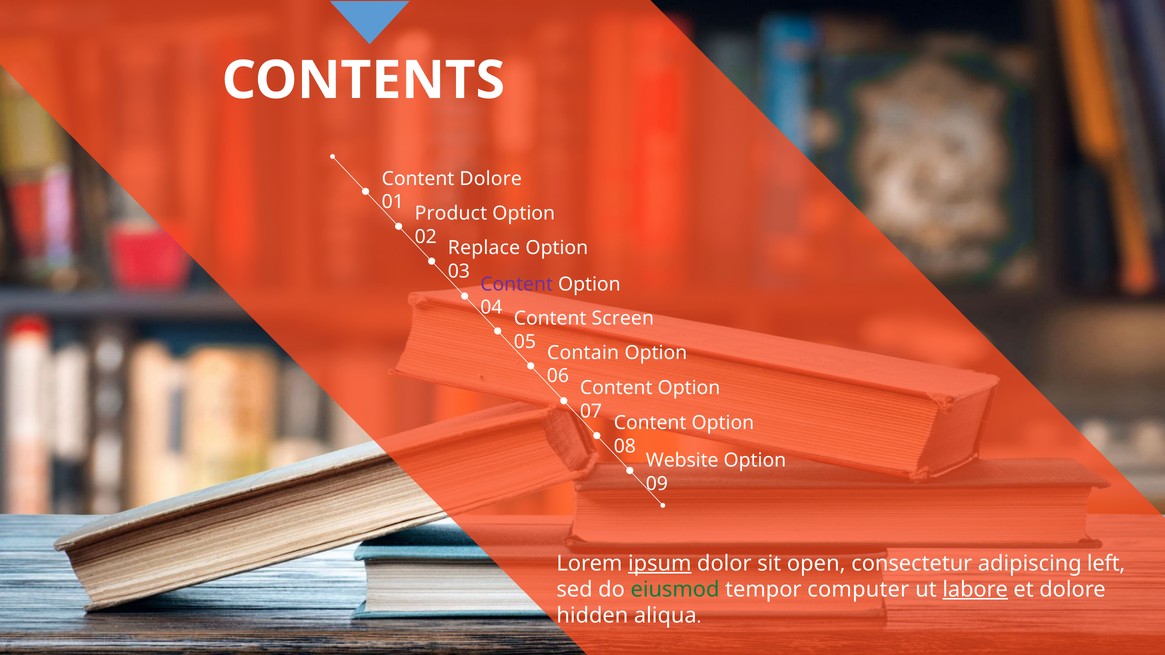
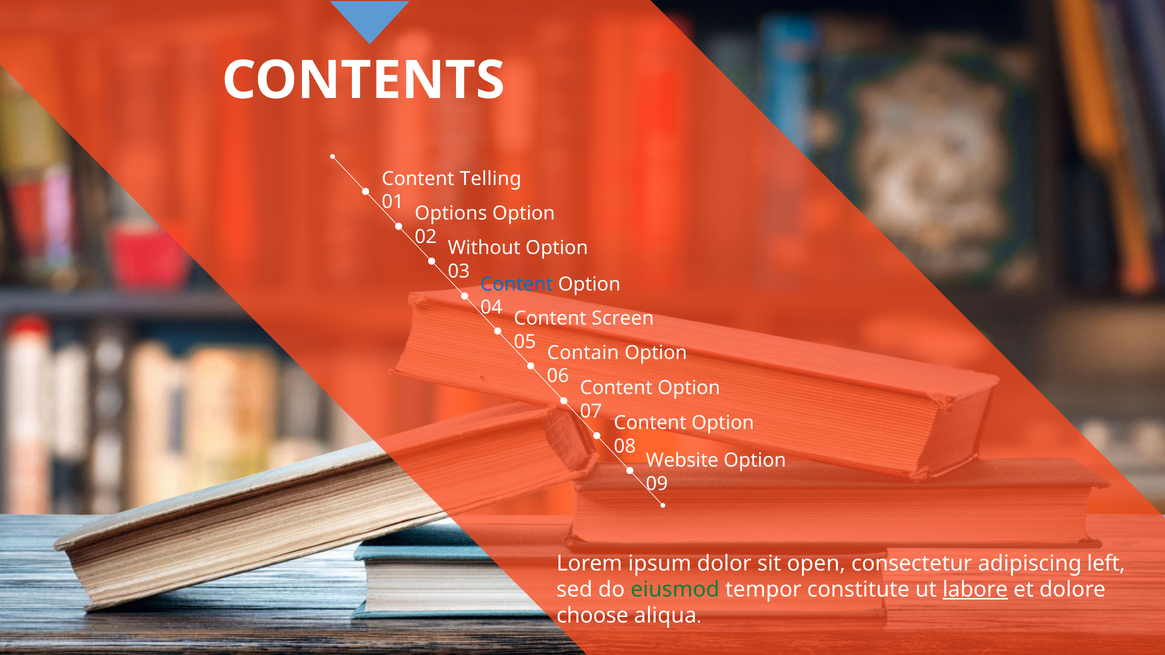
Content Dolore: Dolore -> Telling (491, 179)
Product: Product -> Options (451, 213)
Replace: Replace -> Without (484, 248)
Content colour: purple -> blue (517, 284)
ipsum underline: present -> none (660, 564)
computer: computer -> constitute (858, 590)
hidden: hidden -> choose (592, 616)
